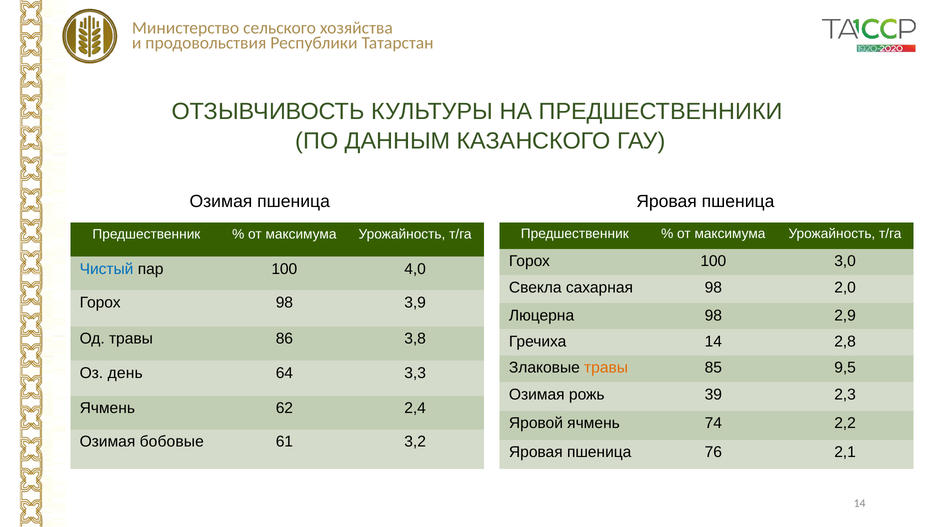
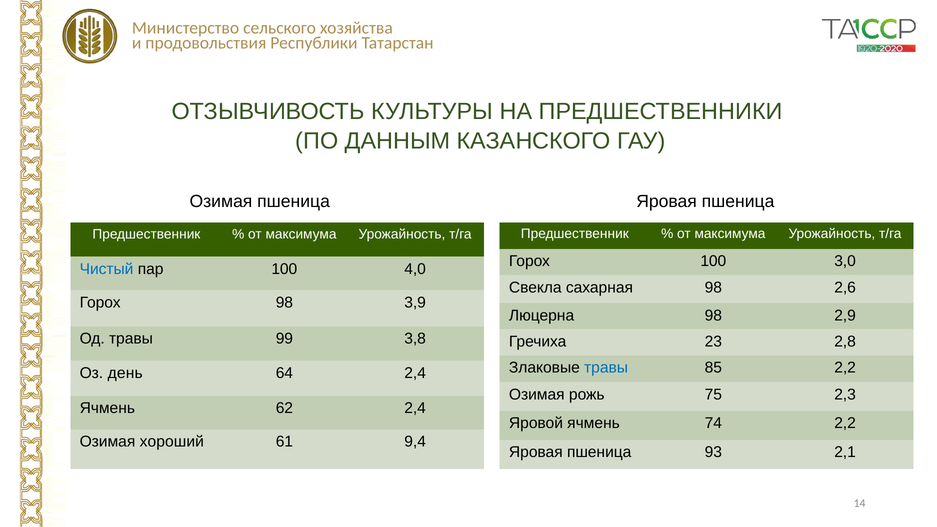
2,0: 2,0 -> 2,6 (845, 288)
86: 86 -> 99 (284, 339)
Гречиха 14: 14 -> 23 (713, 342)
травы colour: orange -> blue (606, 368)
85 9,5: 9,5 -> 2,2 (845, 368)
64 3,3: 3,3 -> 2,4 (415, 373)
39: 39 -> 75 (713, 394)
бобовые: бобовые -> хороший (172, 442)
3,2: 3,2 -> 9,4 (415, 442)
76: 76 -> 93 (713, 452)
